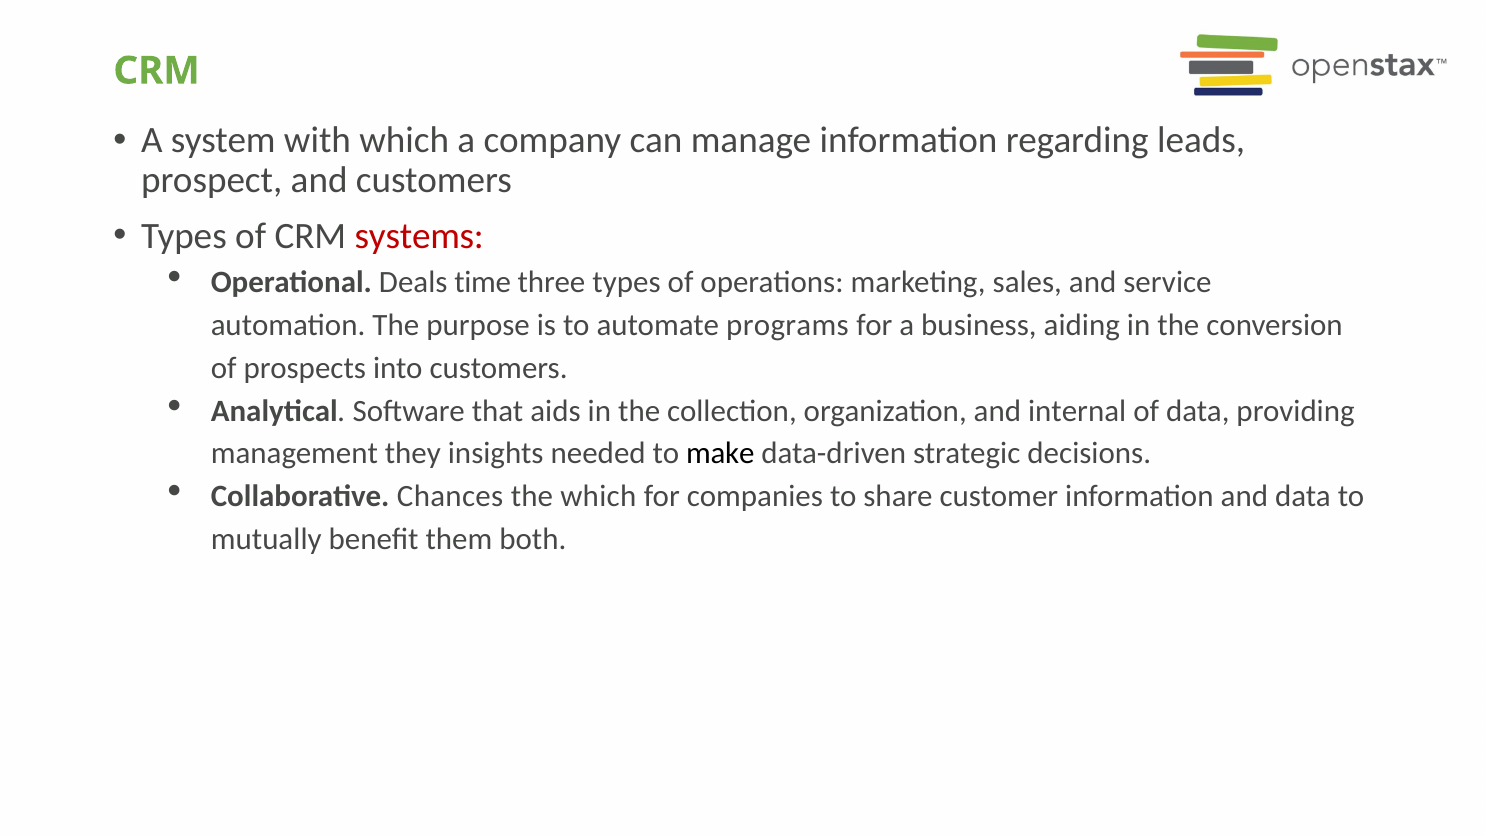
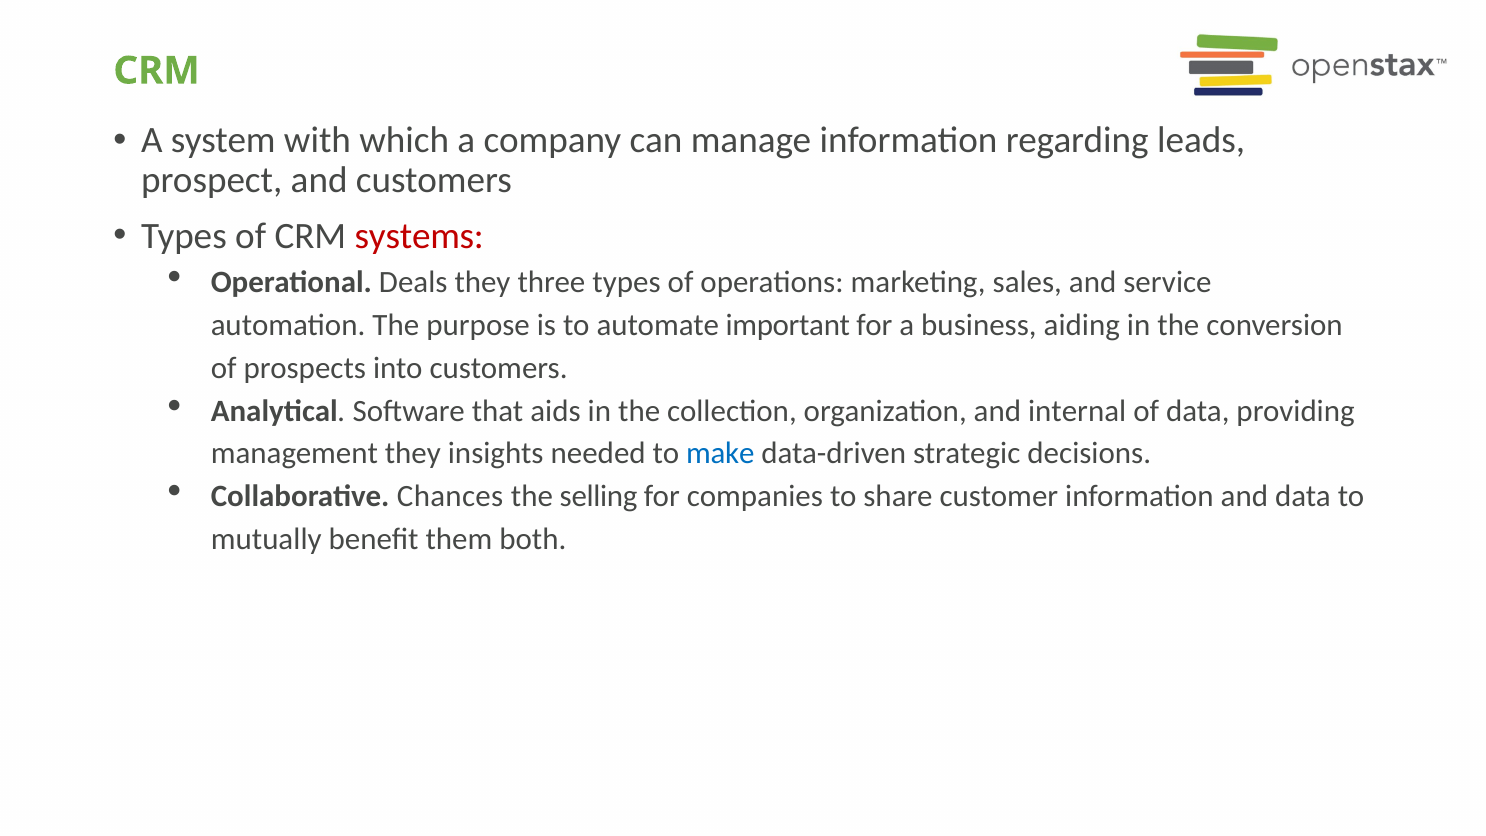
Deals time: time -> they (483, 283)
programs: programs -> important (788, 325)
make colour: black -> blue (720, 454)
the which: which -> selling (599, 496)
